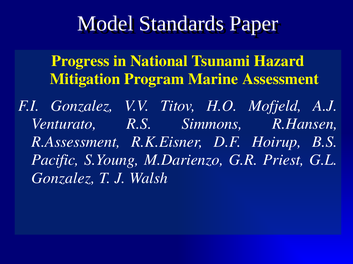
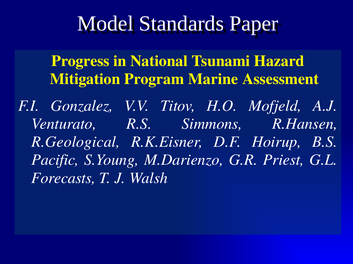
R.Assessment: R.Assessment -> R.Geological (76, 142)
Gonzalez: Gonzalez -> Forecasts (63, 178)
